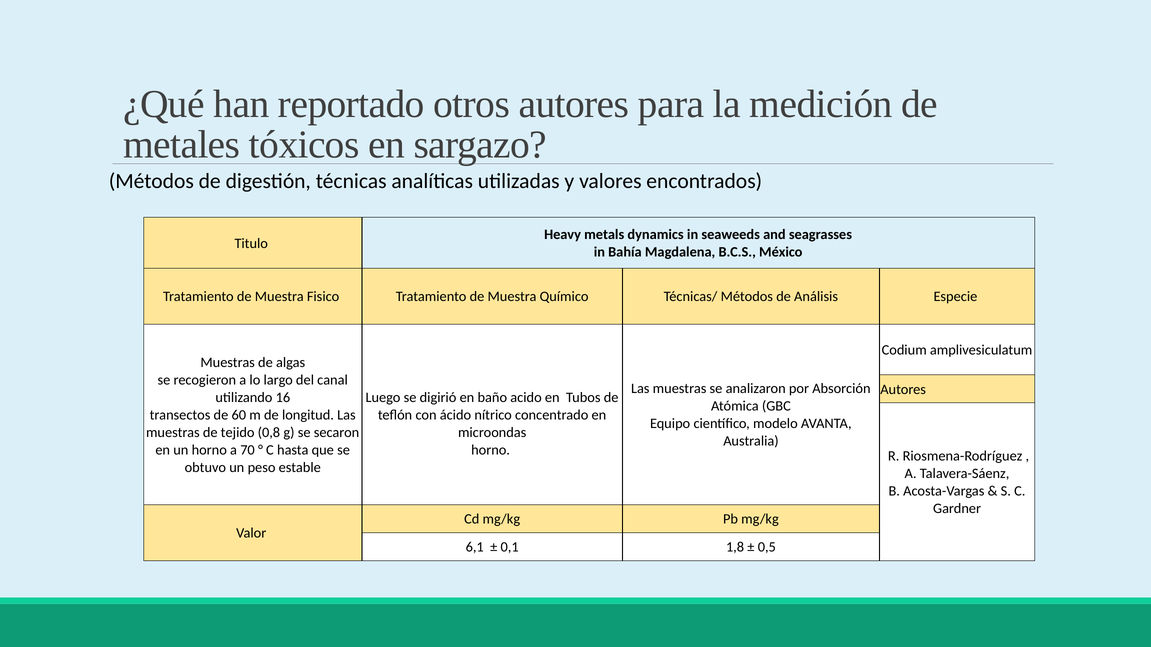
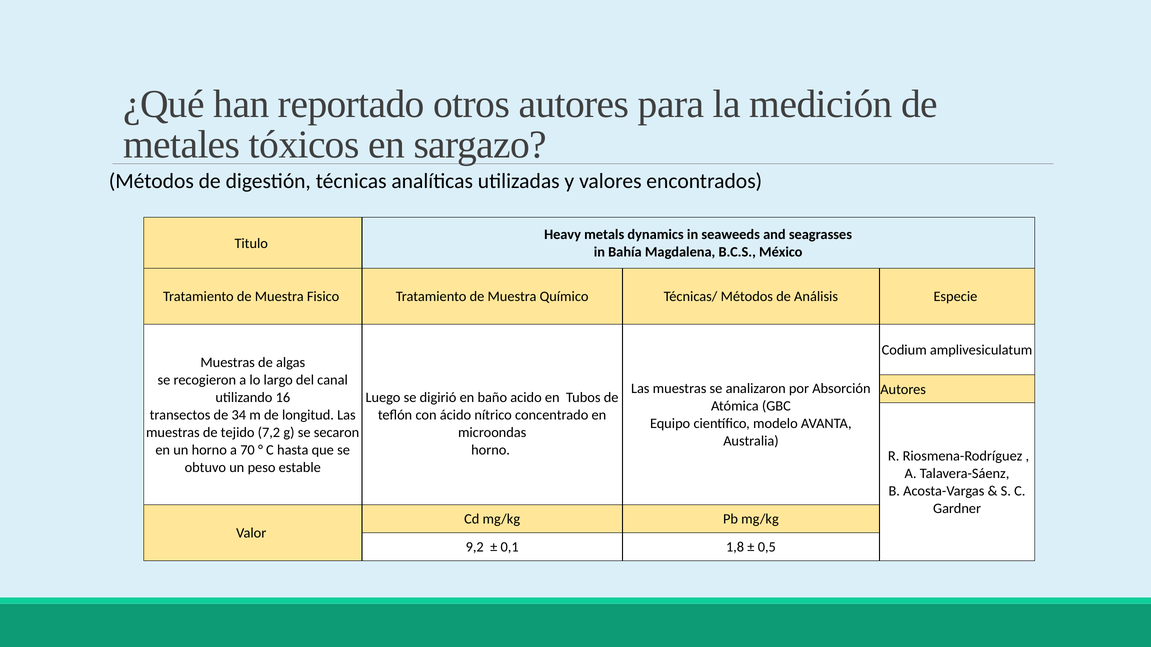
60: 60 -> 34 (239, 415)
0,8: 0,8 -> 7,2 (269, 433)
6,1: 6,1 -> 9,2 (475, 548)
